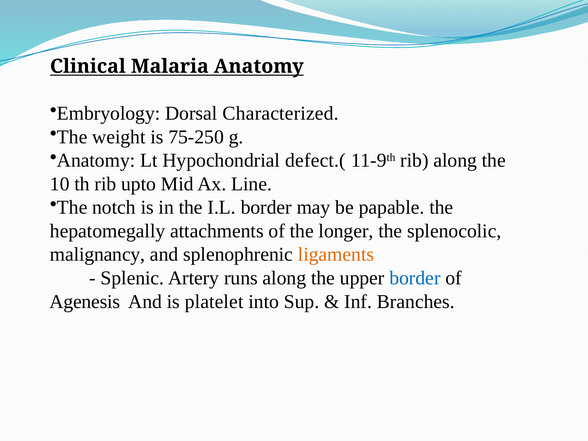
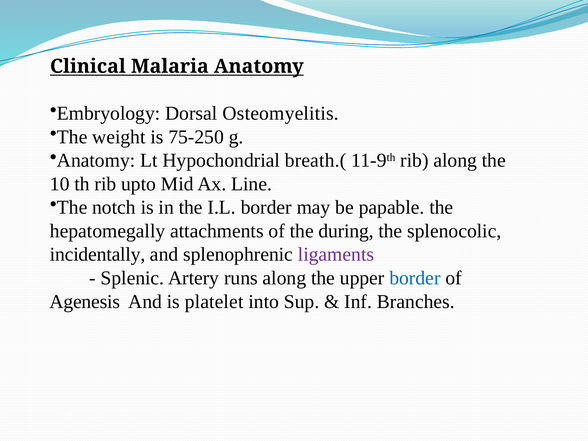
Characterized: Characterized -> Osteomyelitis (281, 113)
defect.(: defect.( -> breath.( (316, 160)
longer: longer -> during (346, 231)
malignancy: malignancy -> incidentally (98, 255)
ligaments colour: orange -> purple (336, 255)
